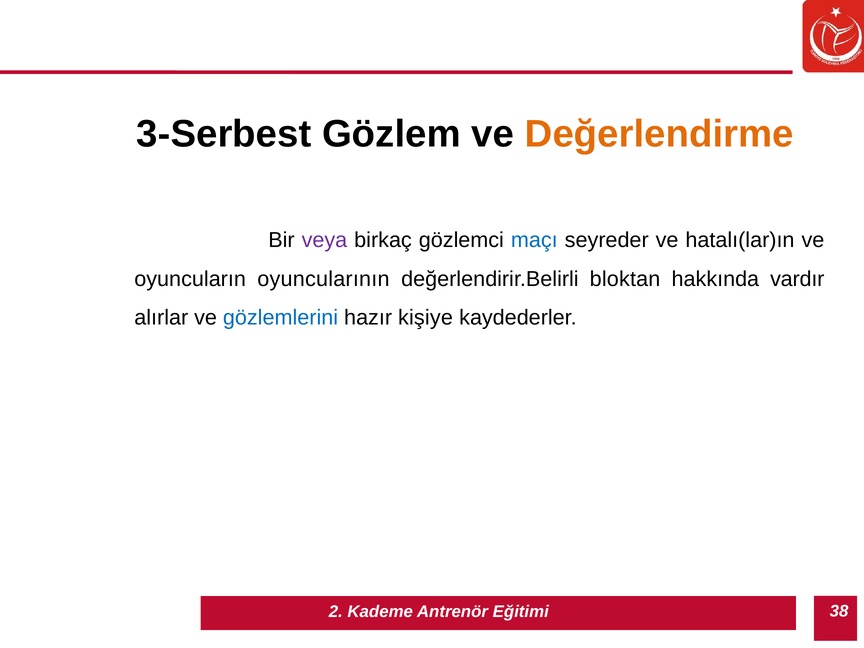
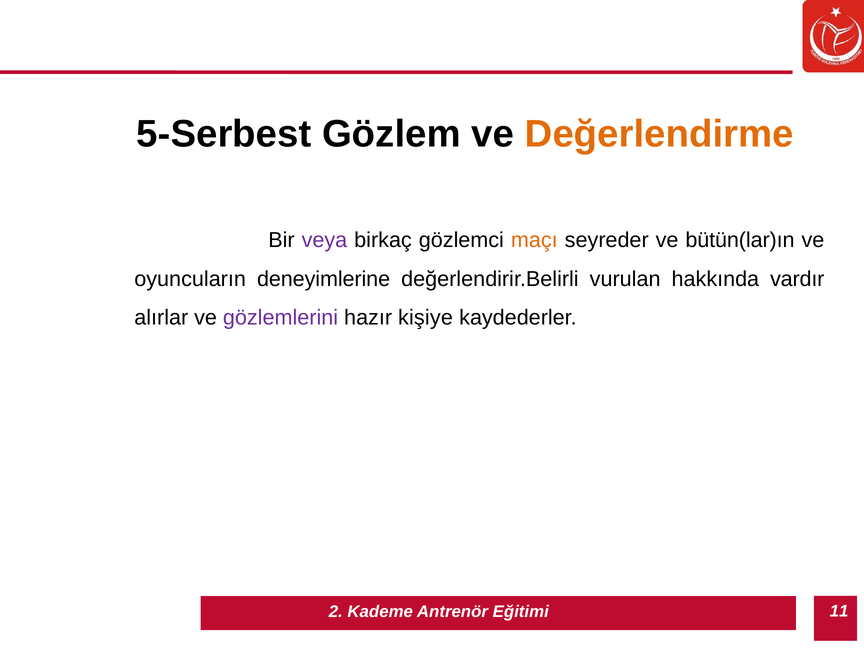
3-Serbest: 3-Serbest -> 5-Serbest (224, 134)
maçı colour: blue -> orange (534, 240)
hatalı(lar)ın: hatalı(lar)ın -> bütün(lar)ın (740, 240)
oyuncularının: oyuncularının -> deneyimlerine (324, 279)
bloktan: bloktan -> vurulan (625, 279)
gözlemlerini colour: blue -> purple (281, 318)
38: 38 -> 11 (839, 611)
